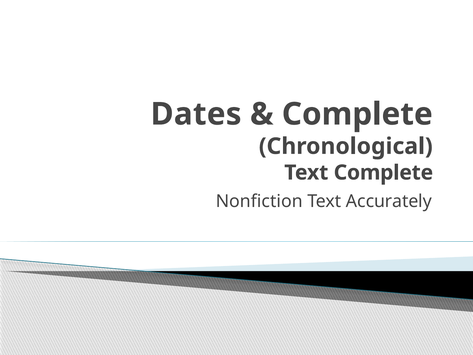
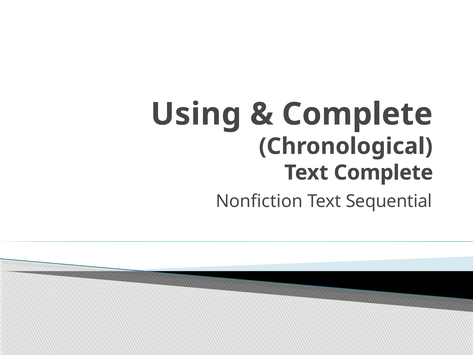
Dates: Dates -> Using (196, 114)
Accurately: Accurately -> Sequential (389, 201)
